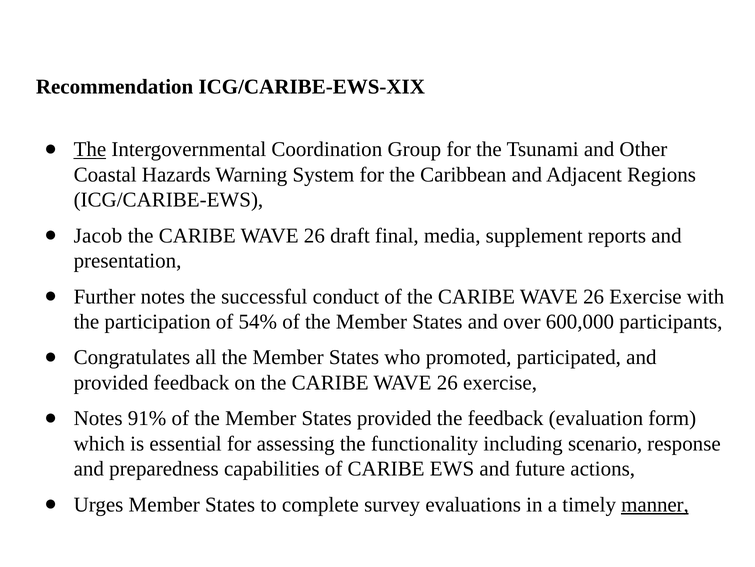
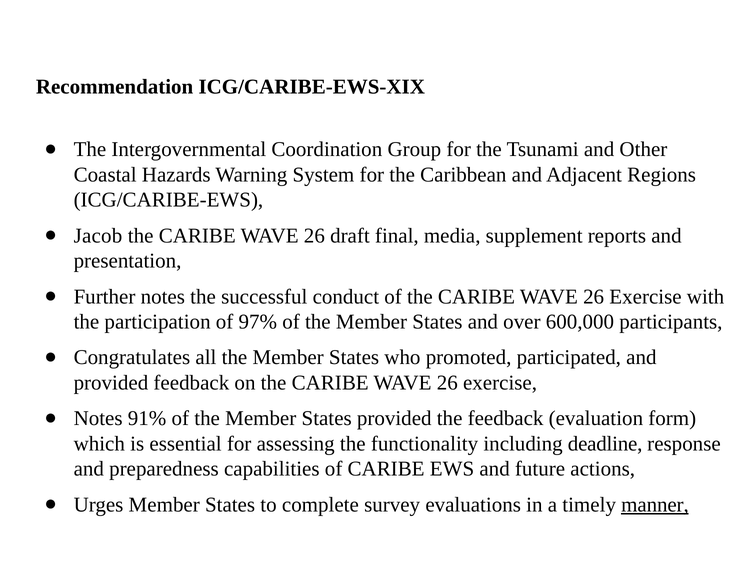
The underline: present -> none (90, 149)
54%: 54% -> 97% (258, 321)
scenario: scenario -> deadline (605, 443)
